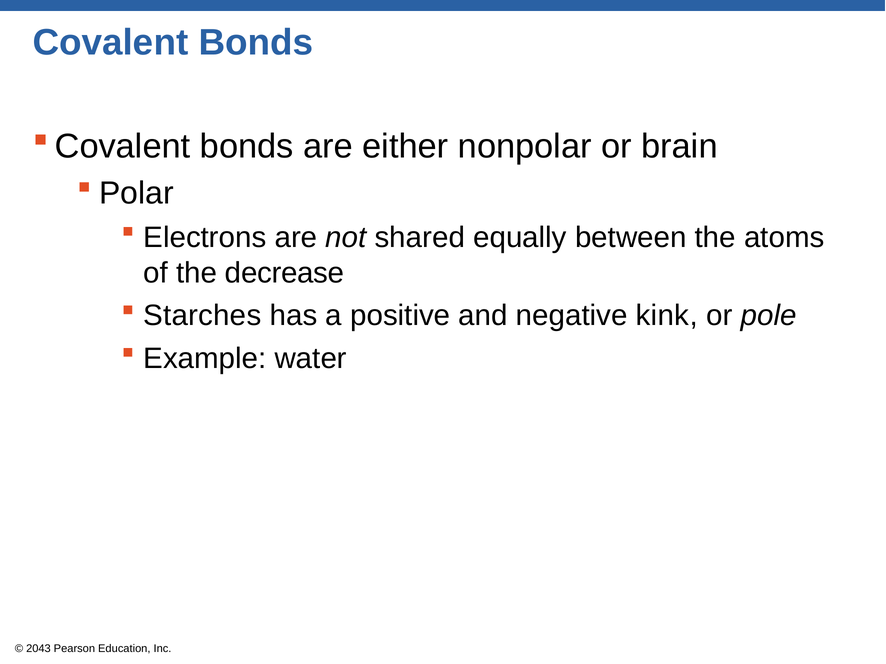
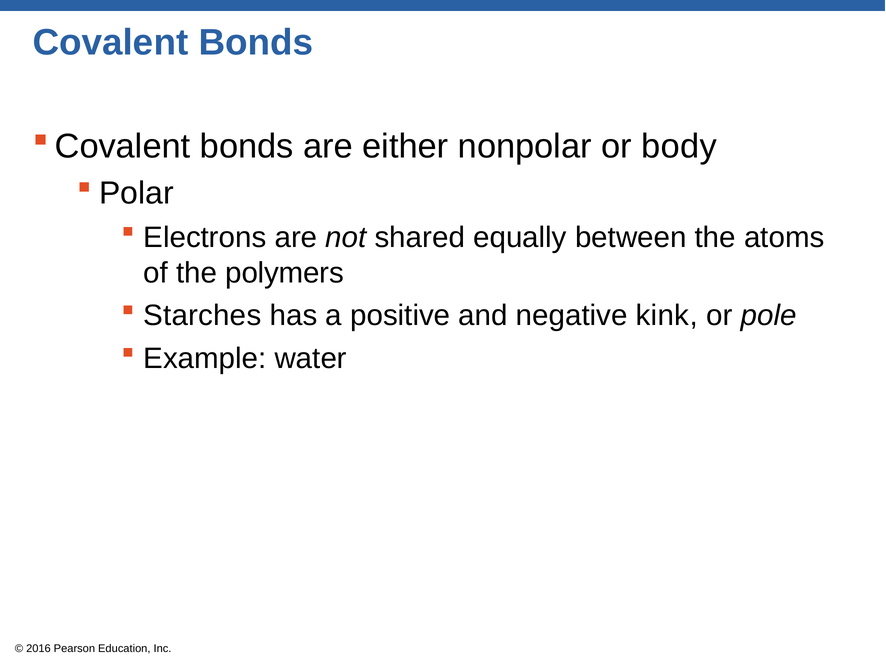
brain: brain -> body (679, 146)
decrease: decrease -> polymers (285, 273)
2043: 2043 -> 2016 (38, 649)
